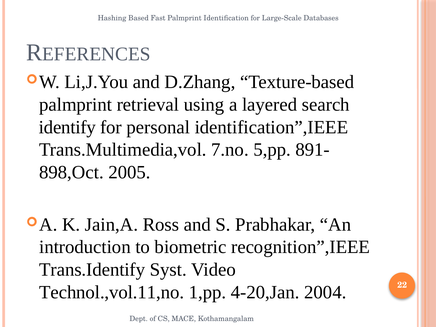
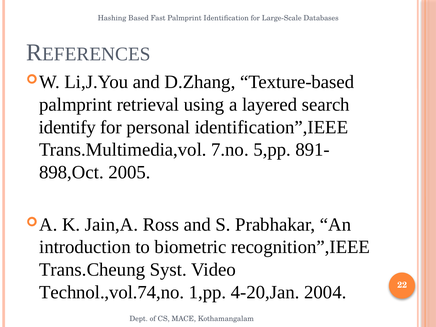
Trans.Identify: Trans.Identify -> Trans.Cheung (92, 270)
Technol.,vol.11,no: Technol.,vol.11,no -> Technol.,vol.74,no (112, 292)
